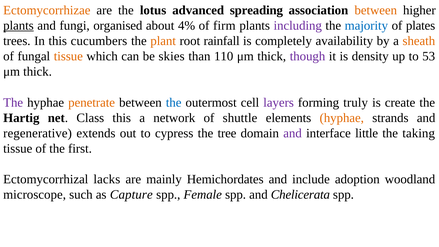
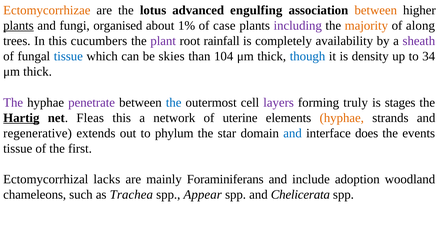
spreading: spreading -> engulfing (256, 10)
4%: 4% -> 1% (187, 26)
firm: firm -> case (224, 26)
majority colour: blue -> orange (366, 26)
plates: plates -> along (420, 26)
plant colour: orange -> purple (163, 41)
sheath colour: orange -> purple (419, 41)
tissue colour: orange -> blue (68, 56)
110: 110 -> 104 (224, 56)
though colour: purple -> blue (308, 56)
53: 53 -> 34 (429, 56)
penetrate colour: orange -> purple (92, 102)
create: create -> stages (400, 102)
Hartig underline: none -> present (21, 118)
Class: Class -> Fleas (90, 118)
shuttle: shuttle -> uterine (240, 118)
cypress: cypress -> phylum (174, 133)
tree: tree -> star (227, 133)
and colour: purple -> blue (293, 133)
little: little -> does (367, 133)
taking: taking -> events (419, 133)
Hemichordates: Hemichordates -> Foraminiferans (225, 179)
microscope: microscope -> chameleons (35, 195)
Capture: Capture -> Trachea (131, 195)
Female: Female -> Appear (203, 195)
